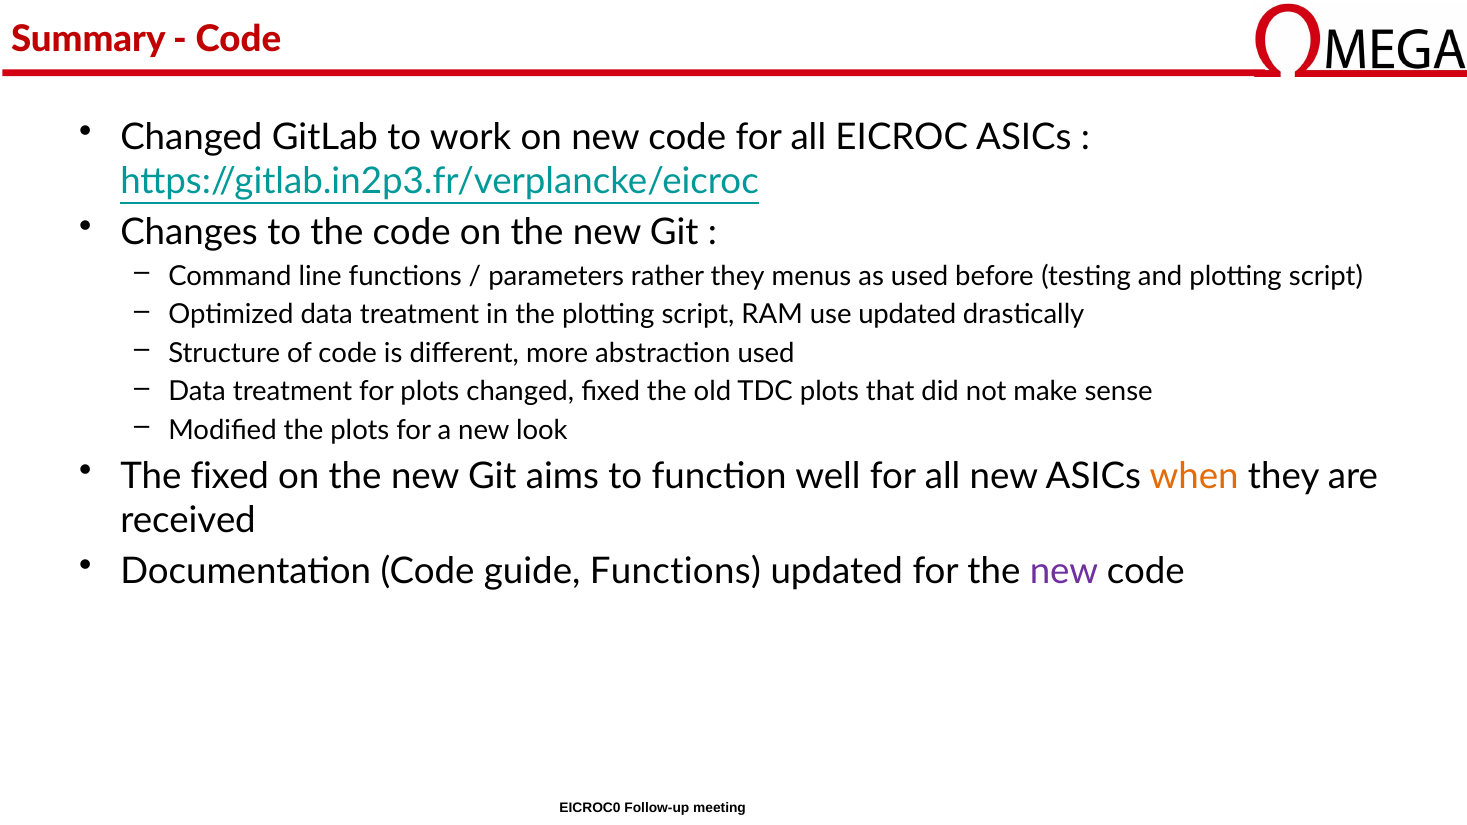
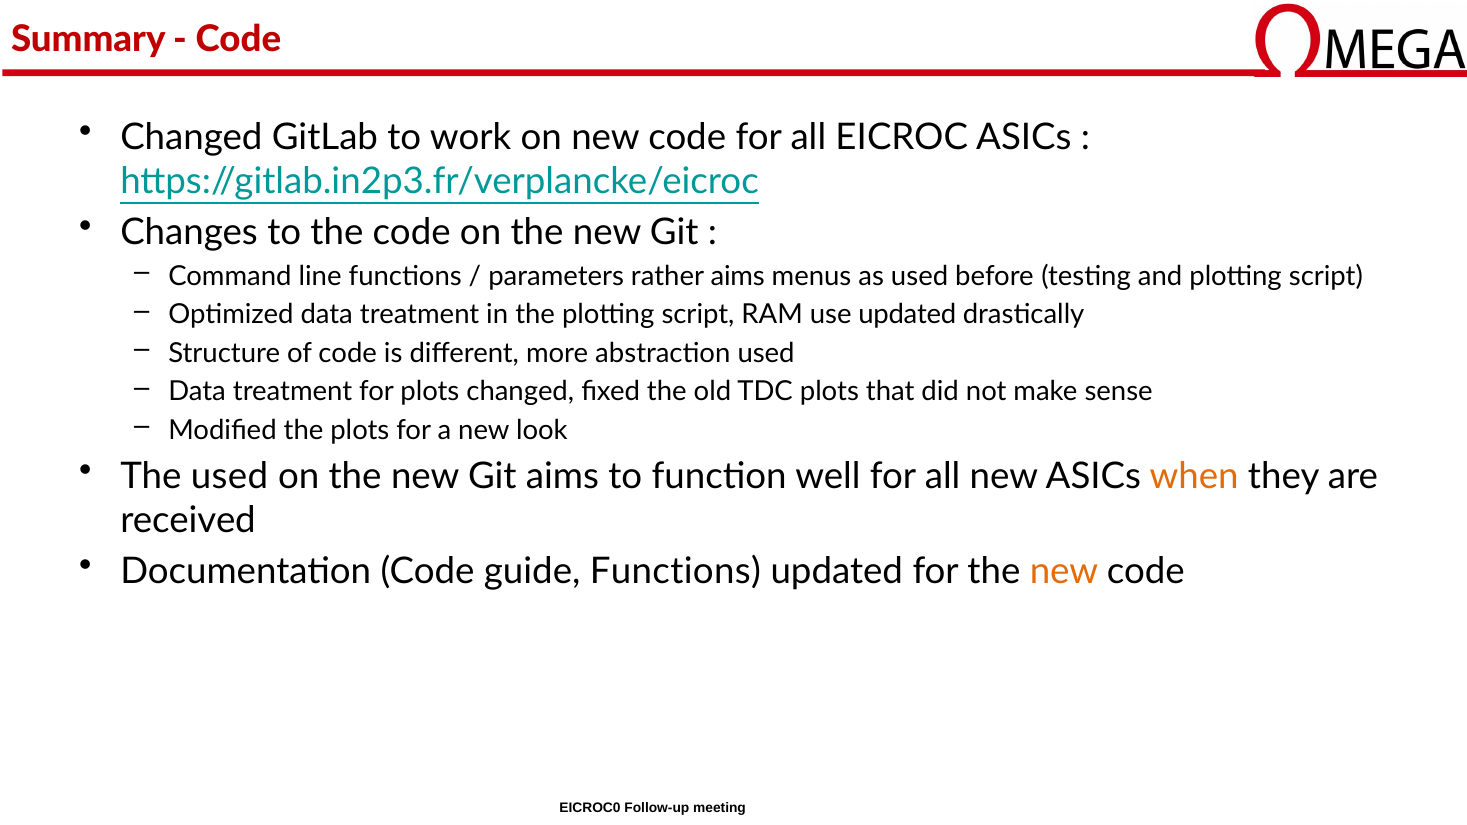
rather they: they -> aims (738, 276)
The fixed: fixed -> used (229, 477)
new colour: purple -> orange (1064, 572)
